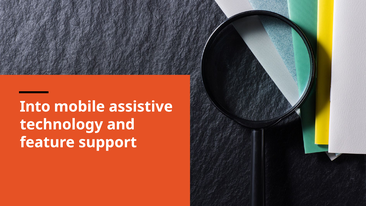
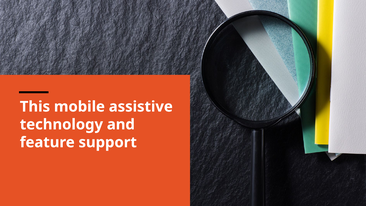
Into: Into -> This (35, 107)
